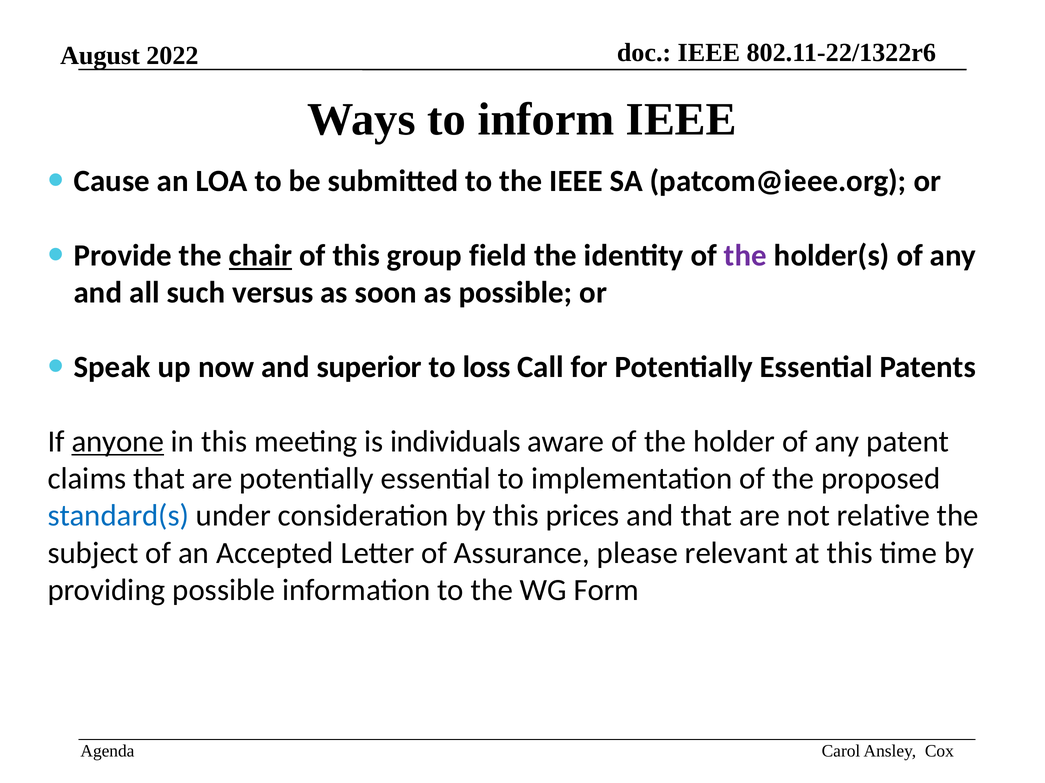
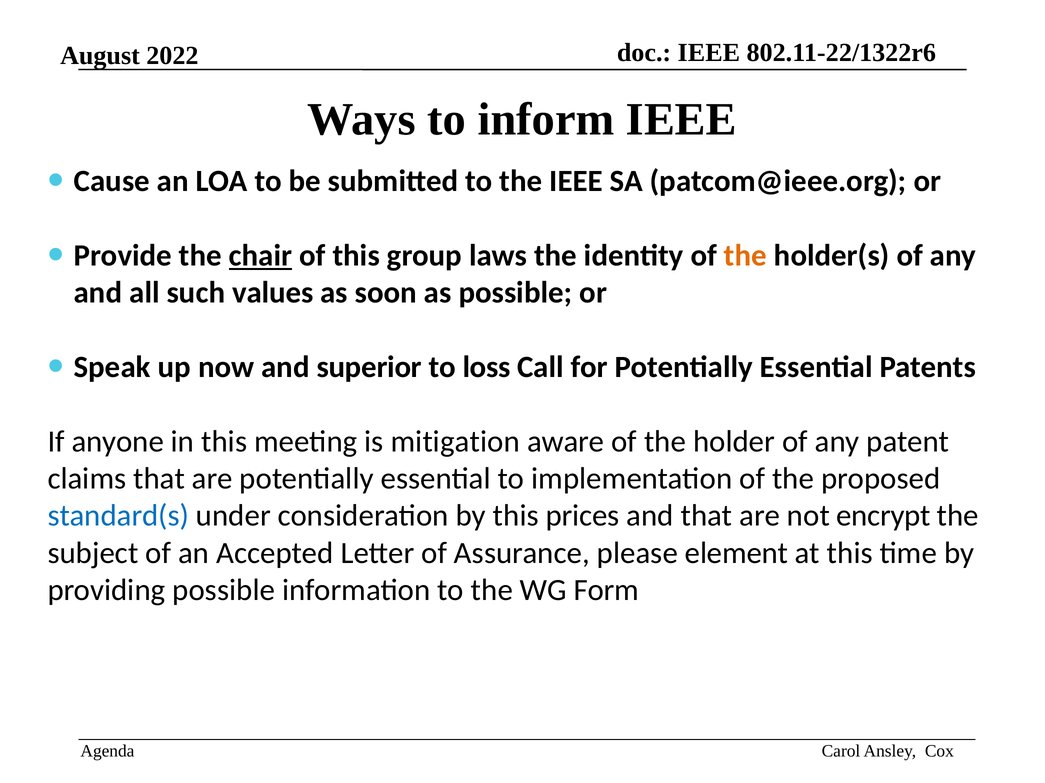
field: field -> laws (498, 256)
the colour: purple -> orange (745, 256)
versus: versus -> values (273, 293)
anyone underline: present -> none (118, 442)
individuals: individuals -> mitigation (455, 442)
relative: relative -> encrypt (883, 516)
relevant: relevant -> element (736, 553)
